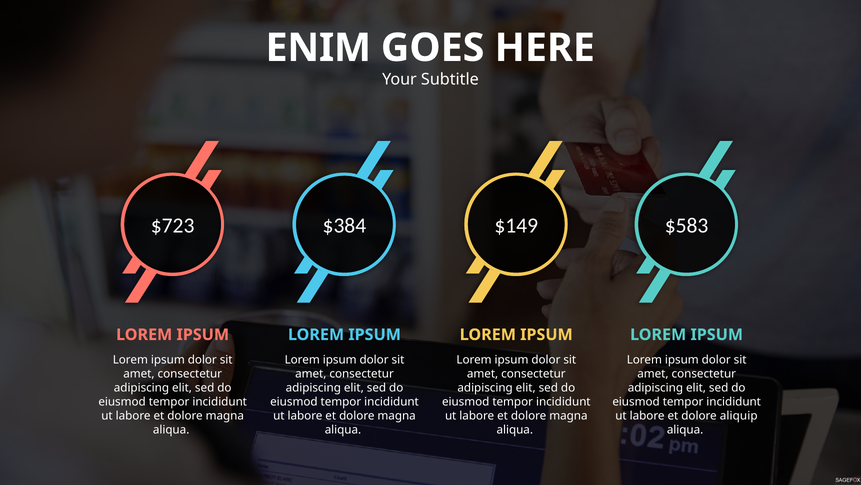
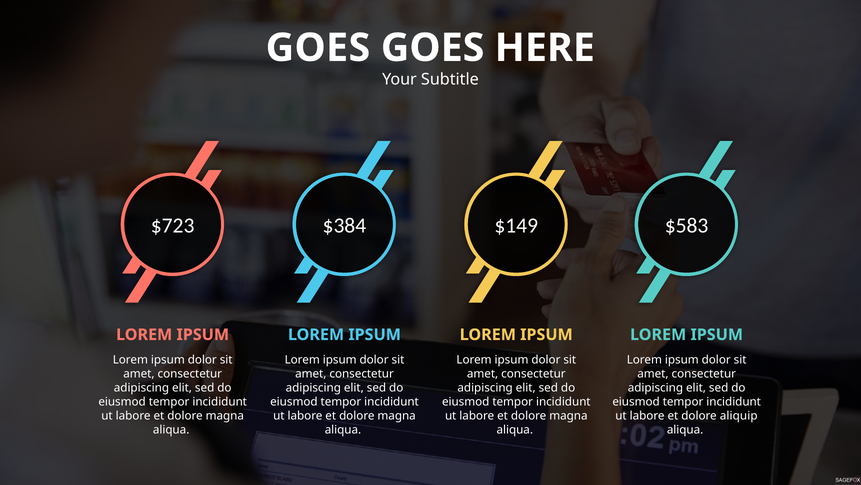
ENIM: ENIM -> GOES (318, 48)
